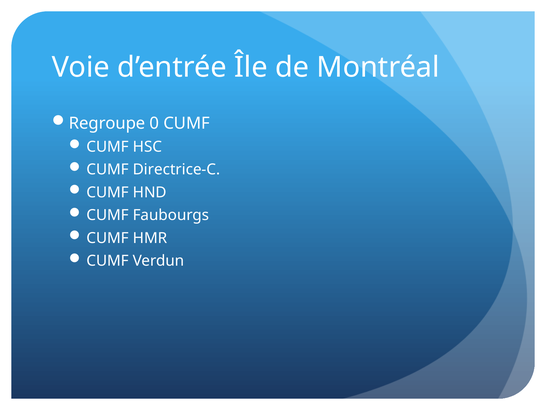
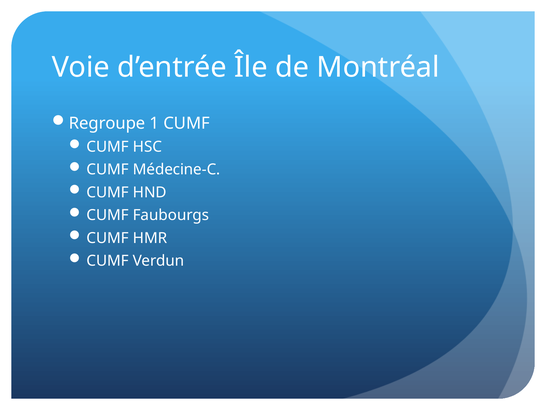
0: 0 -> 1 (154, 123)
Directrice-C: Directrice-C -> Médecine-C (177, 169)
